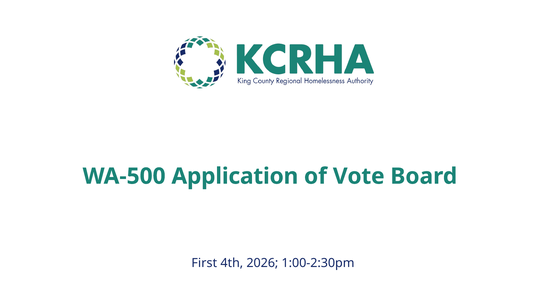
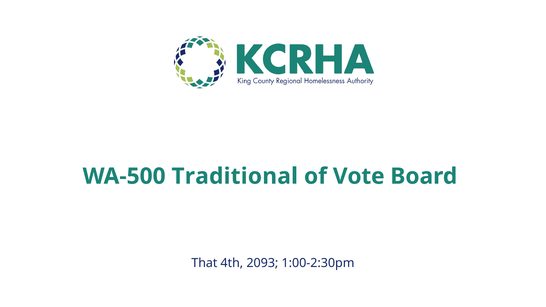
Application: Application -> Traditional (235, 176)
First: First -> That (204, 263)
2026: 2026 -> 2093 (262, 263)
